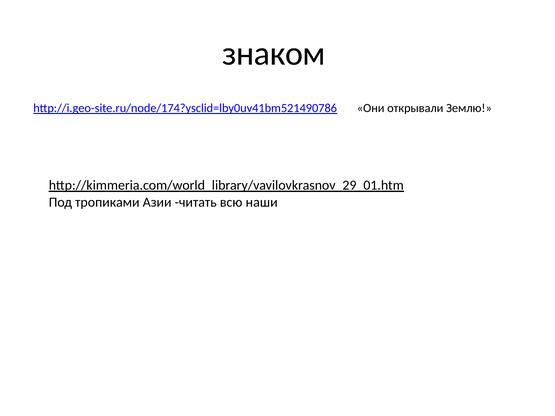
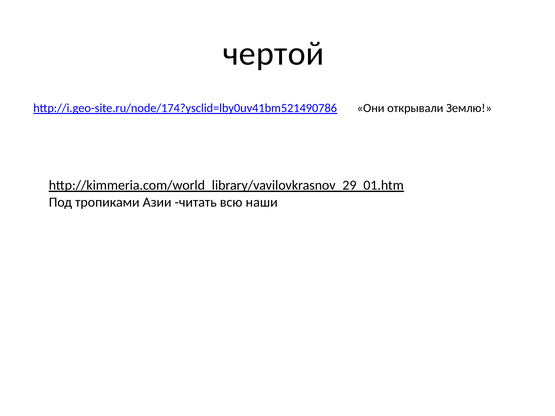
знаком: знаком -> чертой (273, 54)
